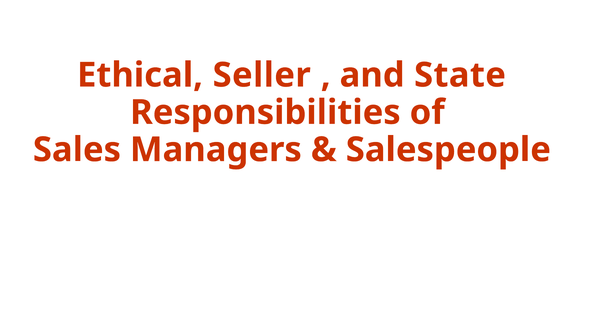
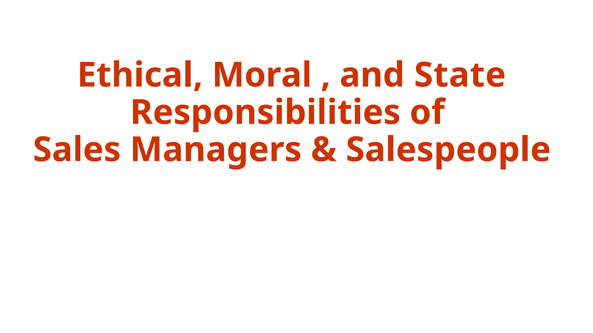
Seller: Seller -> Moral (262, 75)
